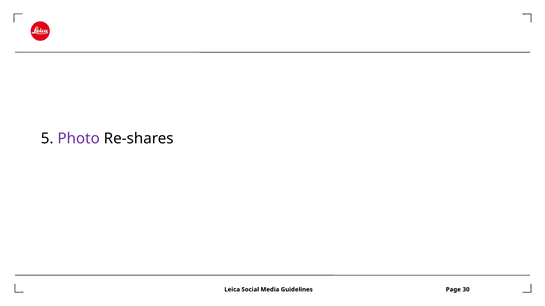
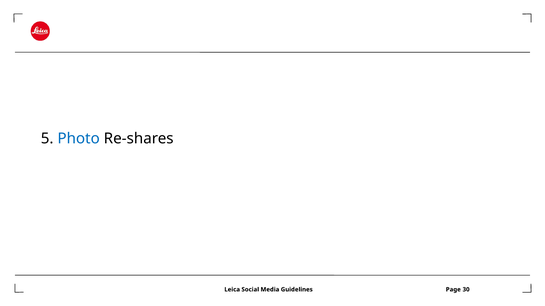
Photo colour: purple -> blue (79, 139)
